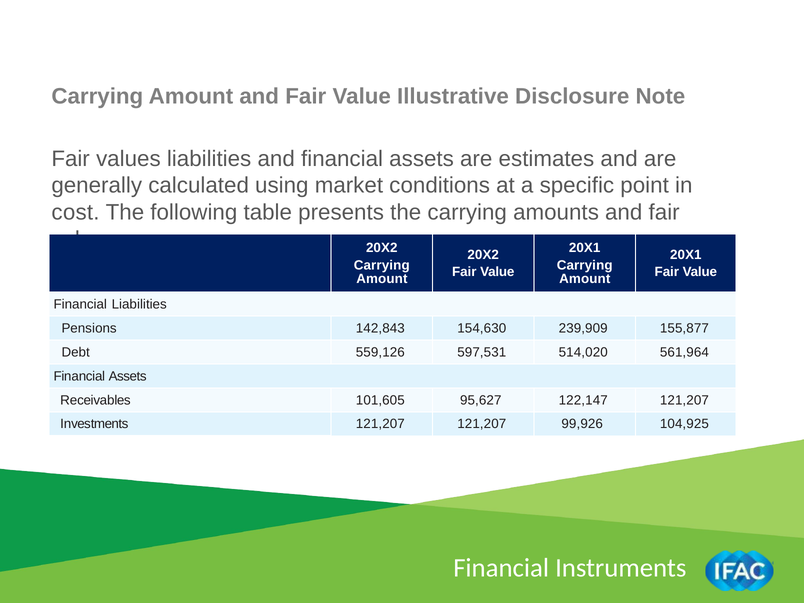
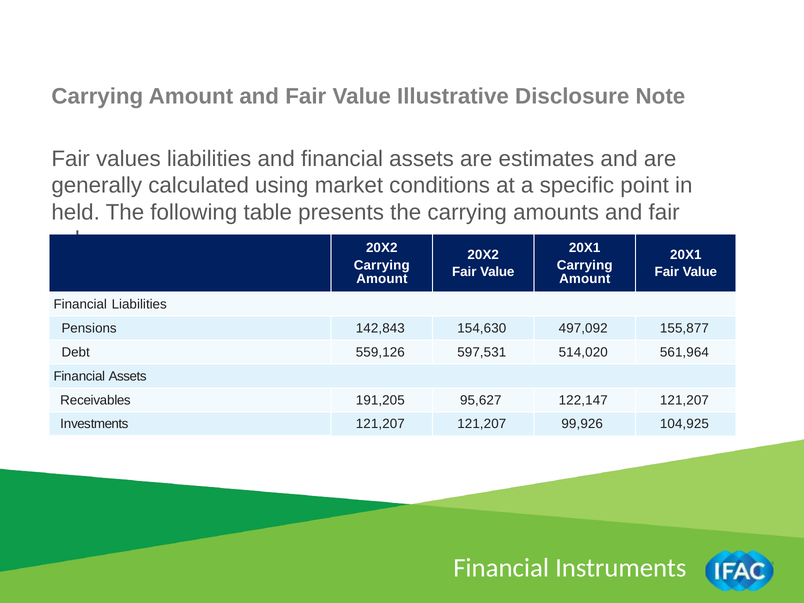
cost: cost -> held (76, 212)
239,909: 239,909 -> 497,092 (583, 328)
101,605: 101,605 -> 191,205 (380, 400)
